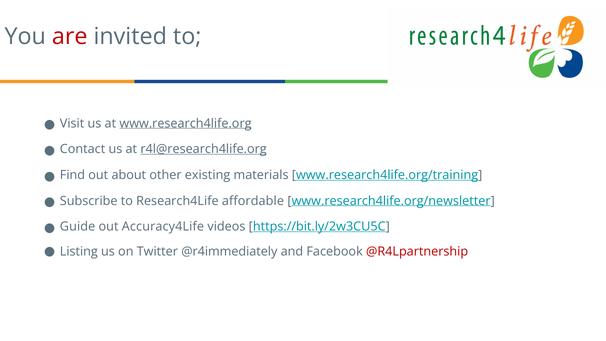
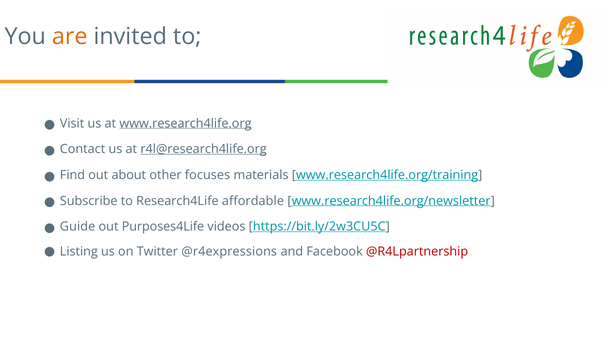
are colour: red -> orange (70, 36)
existing: existing -> focuses (208, 175)
Accuracy4Life: Accuracy4Life -> Purposes4Life (163, 227)
@r4immediately: @r4immediately -> @r4expressions (229, 251)
